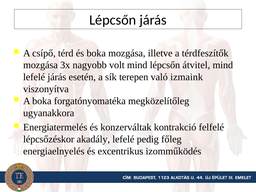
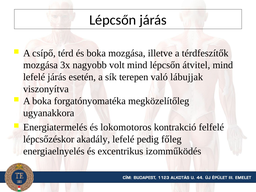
izmaink: izmaink -> lábujjak (187, 77)
konzerváltak: konzerváltak -> lokomotoros (126, 127)
